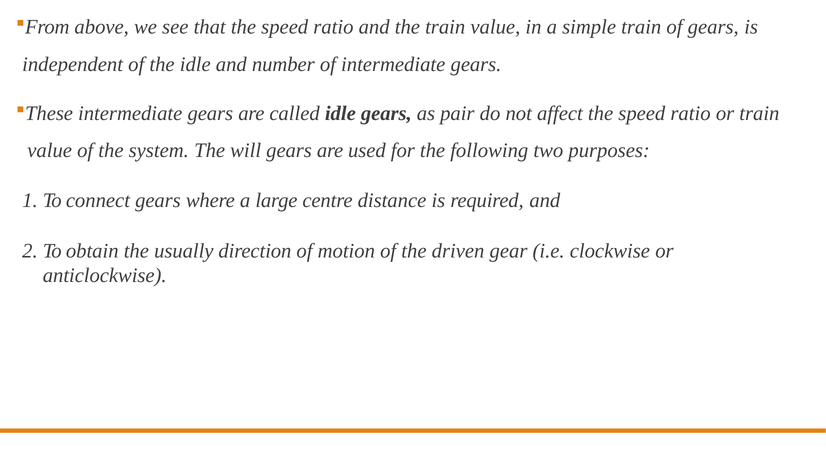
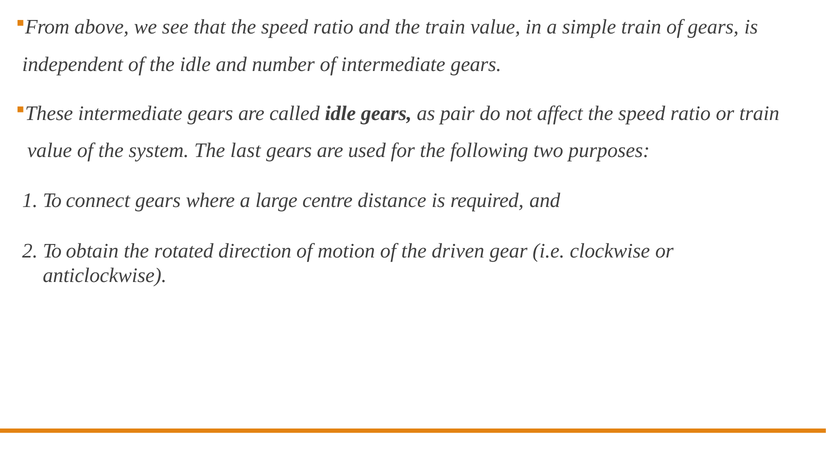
will: will -> last (246, 151)
usually: usually -> rotated (184, 251)
